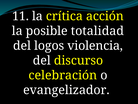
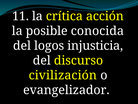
totalidad: totalidad -> conocida (97, 31)
violencia: violencia -> injusticia (95, 46)
celebración: celebración -> civilización (63, 75)
